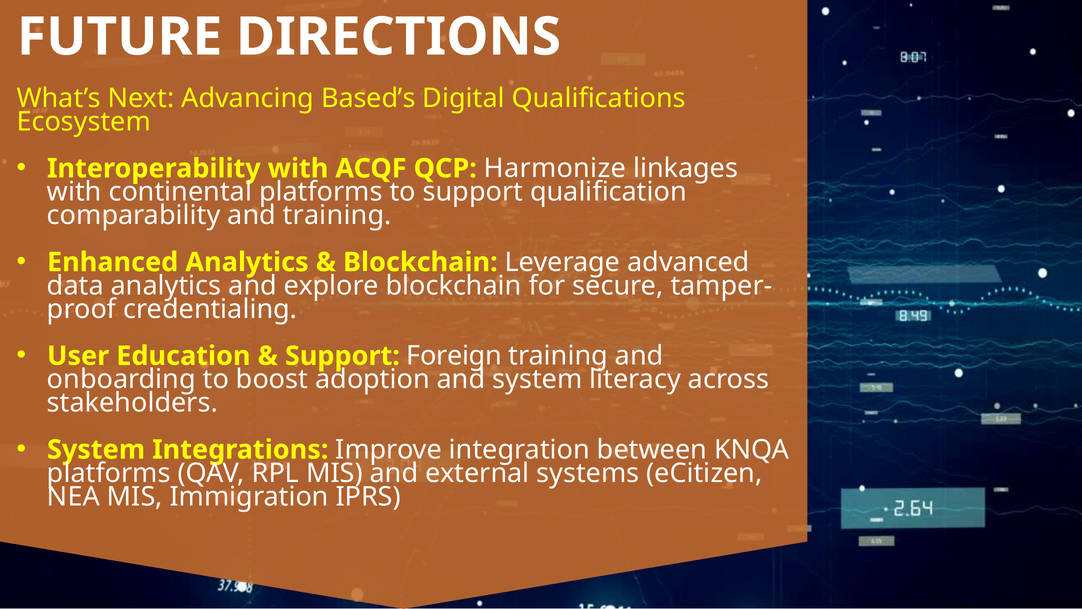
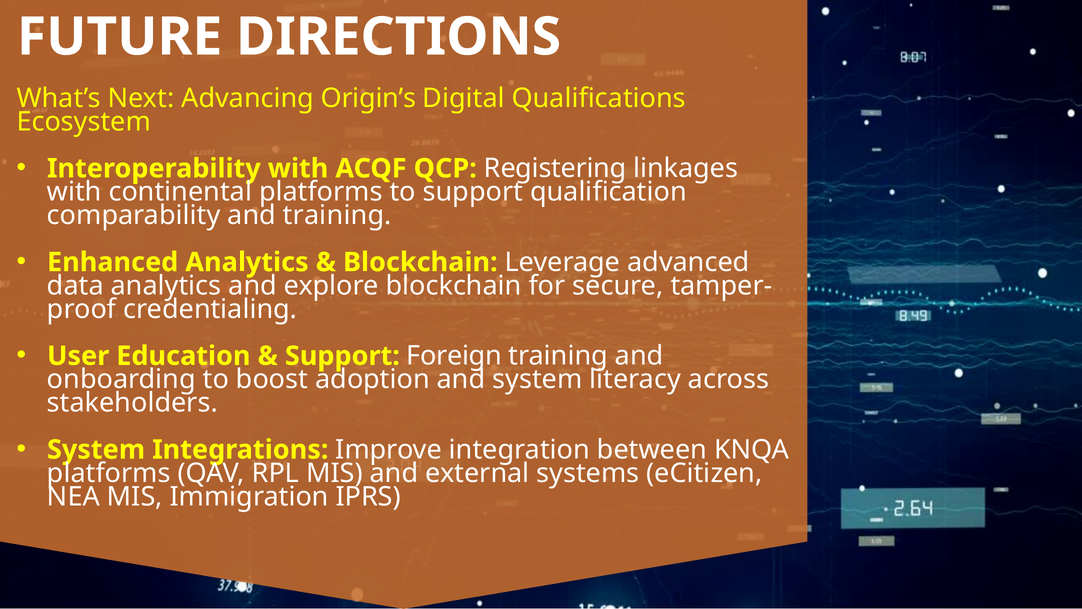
Based’s: Based’s -> Origin’s (368, 98)
Harmonize: Harmonize -> Registering (555, 168)
